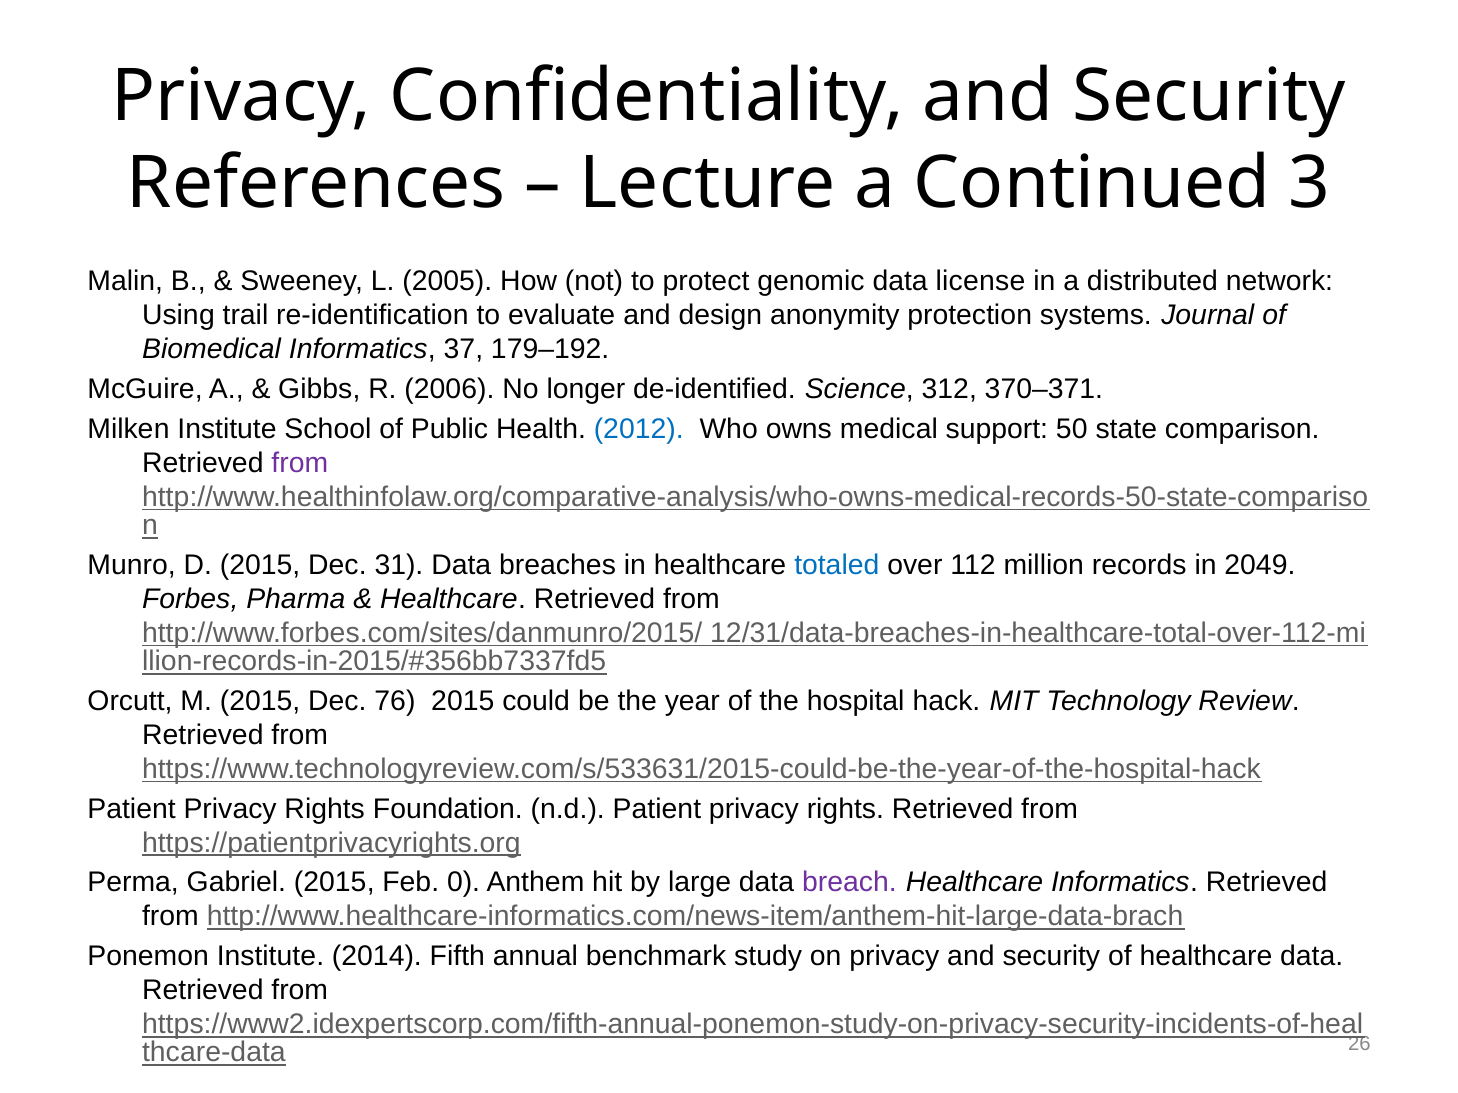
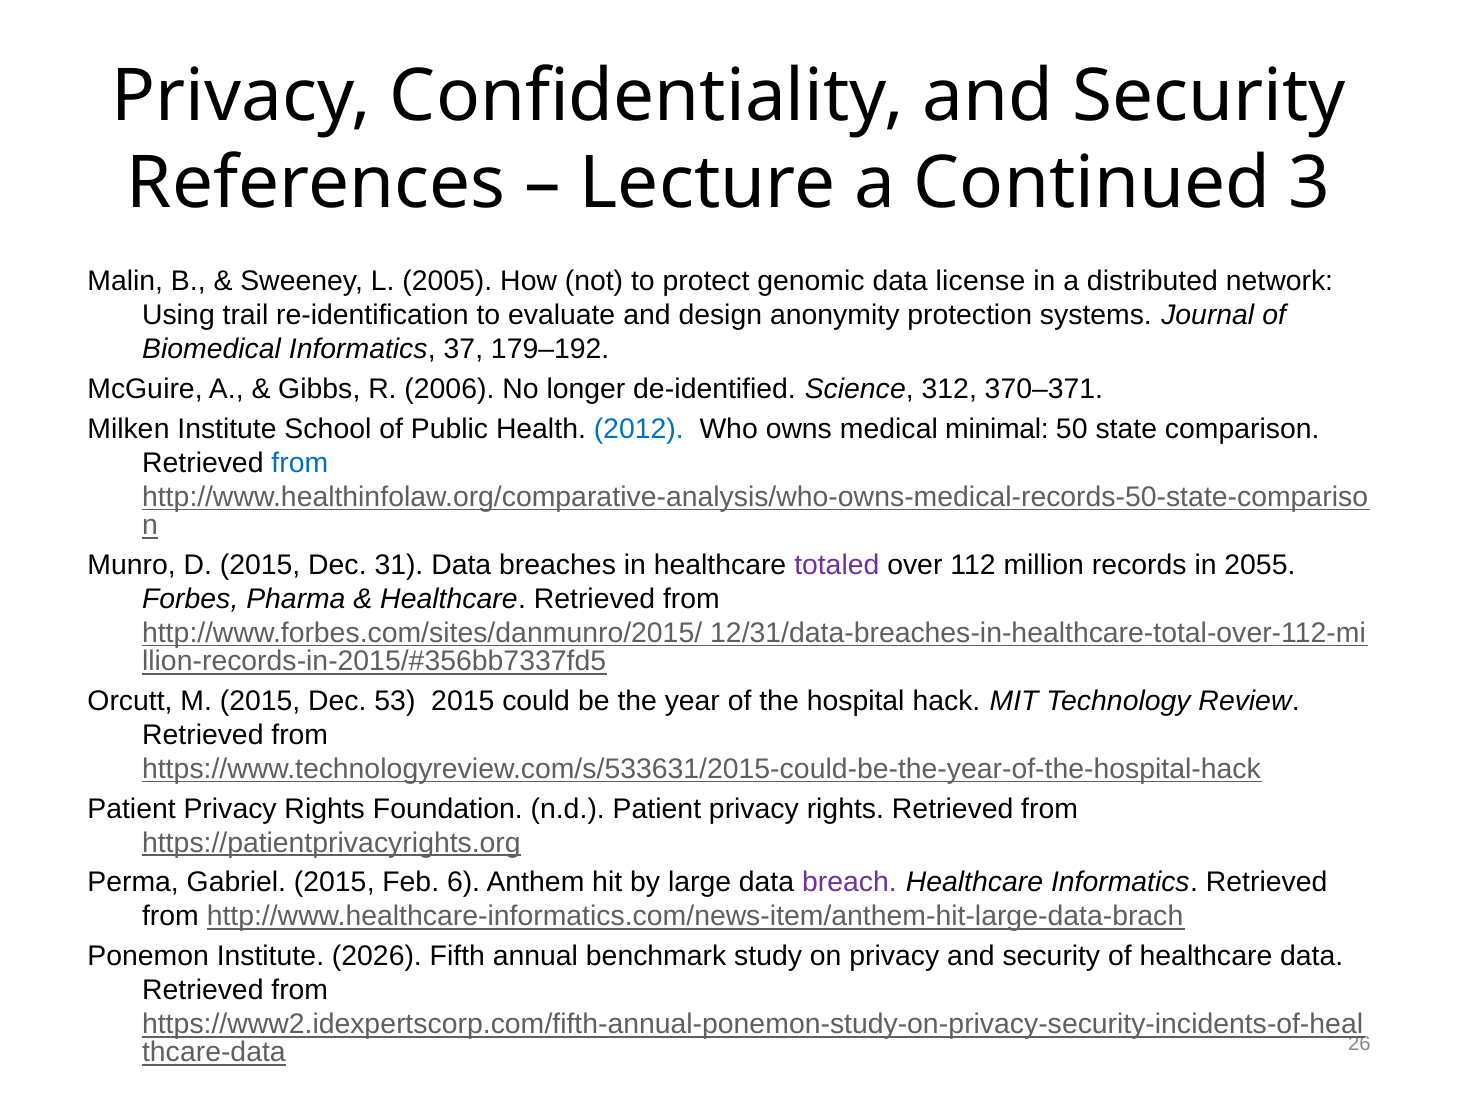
support: support -> minimal (997, 429)
from colour: purple -> blue (300, 463)
totaled colour: blue -> purple (837, 565)
2049: 2049 -> 2055 (1260, 565)
76: 76 -> 53 (395, 701)
0: 0 -> 6 (464, 883)
2014: 2014 -> 2026 (377, 957)
